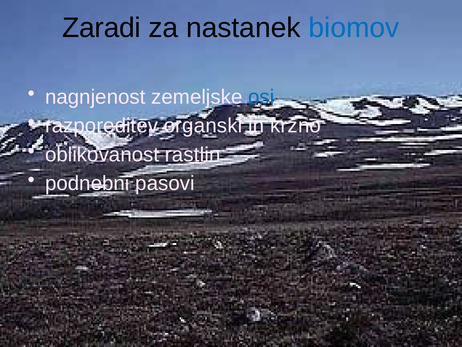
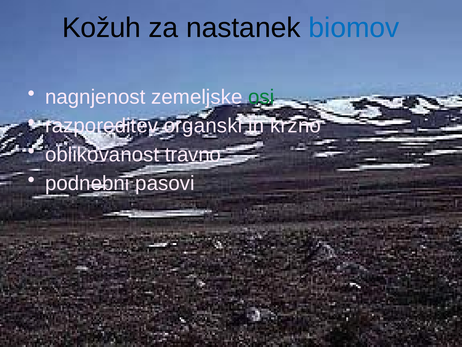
Zaradi: Zaradi -> Kožuh (102, 28)
osi colour: blue -> green (261, 97)
rastlin: rastlin -> travno (193, 154)
